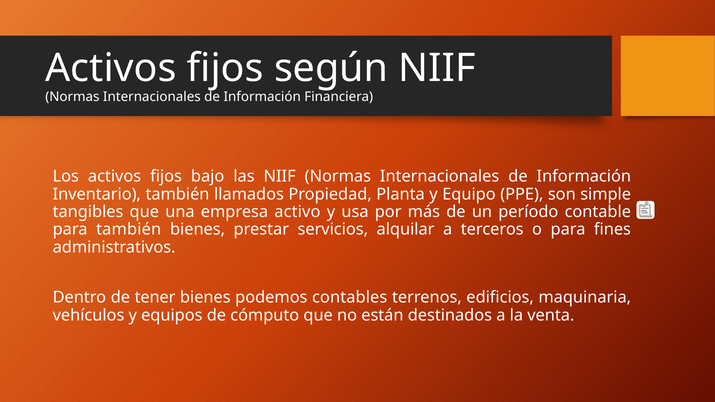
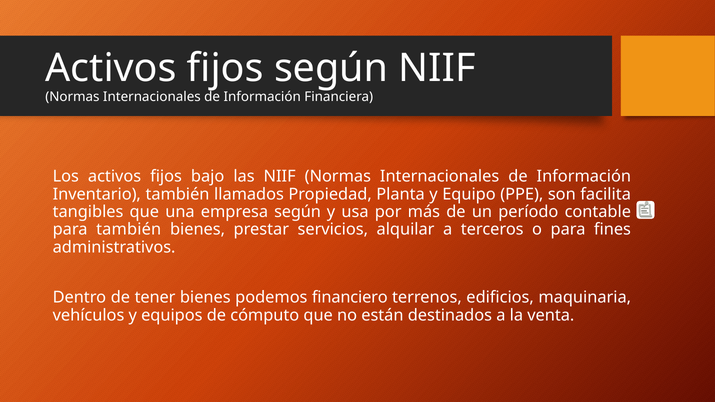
simple: simple -> facilita (606, 194)
empresa activo: activo -> según (298, 212)
contables: contables -> financiero (350, 298)
